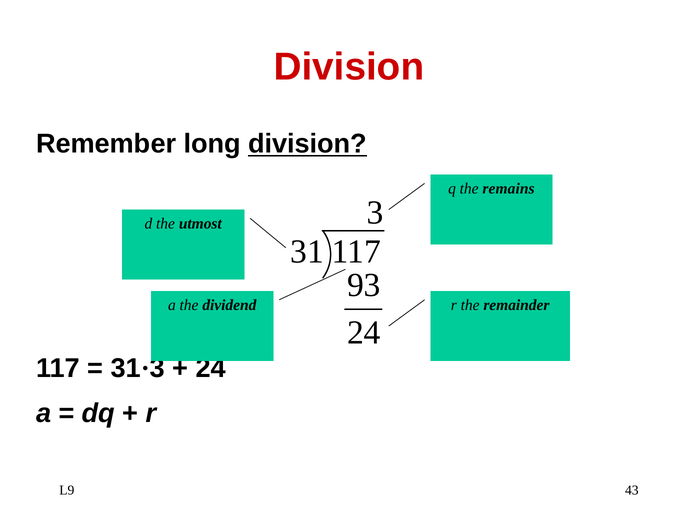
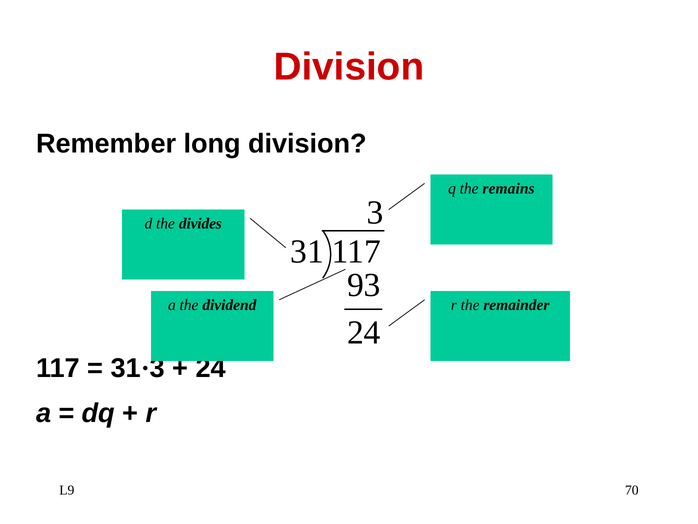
division underline: present -> none (308, 144)
utmost: utmost -> divides (200, 223)
43: 43 -> 70 (632, 490)
